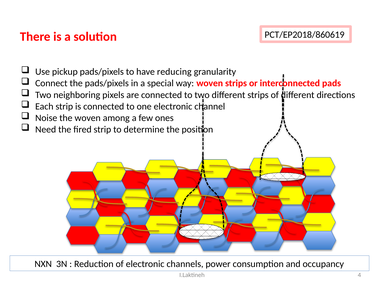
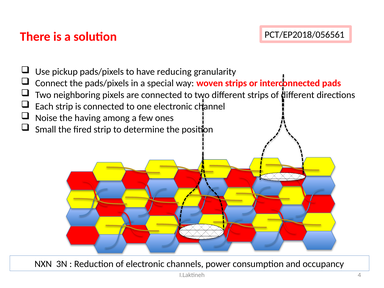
PCT/EP2018/860619: PCT/EP2018/860619 -> PCT/EP2018/056561 (305, 35)
the woven: woven -> having (88, 118)
Need: Need -> Small (46, 129)
